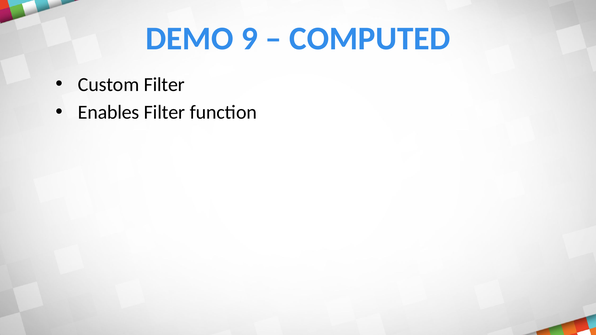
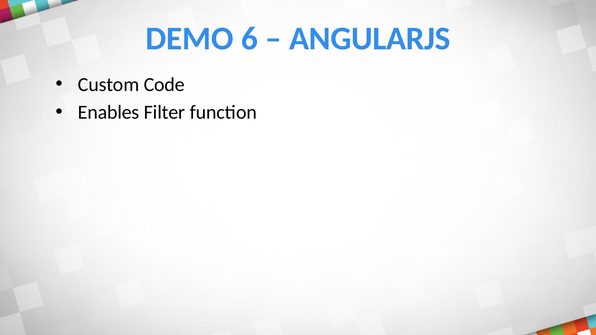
9: 9 -> 6 (249, 39)
COMPUTED: COMPUTED -> ANGULARJS (370, 39)
Custom Filter: Filter -> Code (164, 85)
